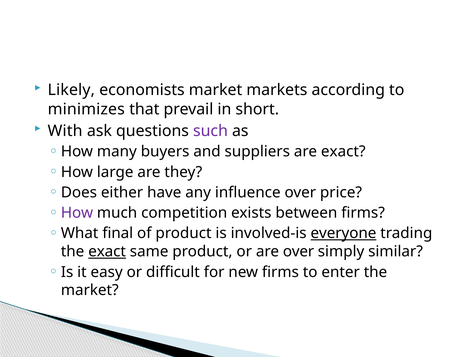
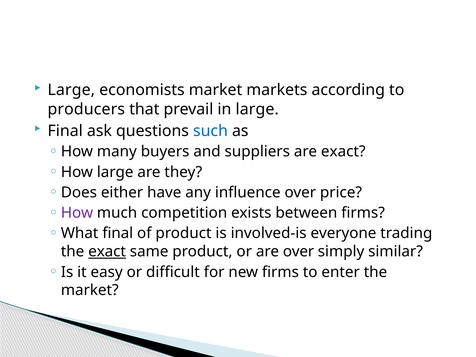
Likely: Likely -> Large (71, 90)
minimizes: minimizes -> producers (86, 109)
in short: short -> large (257, 109)
With: With -> Final (65, 131)
such colour: purple -> blue (210, 131)
everyone underline: present -> none (343, 233)
